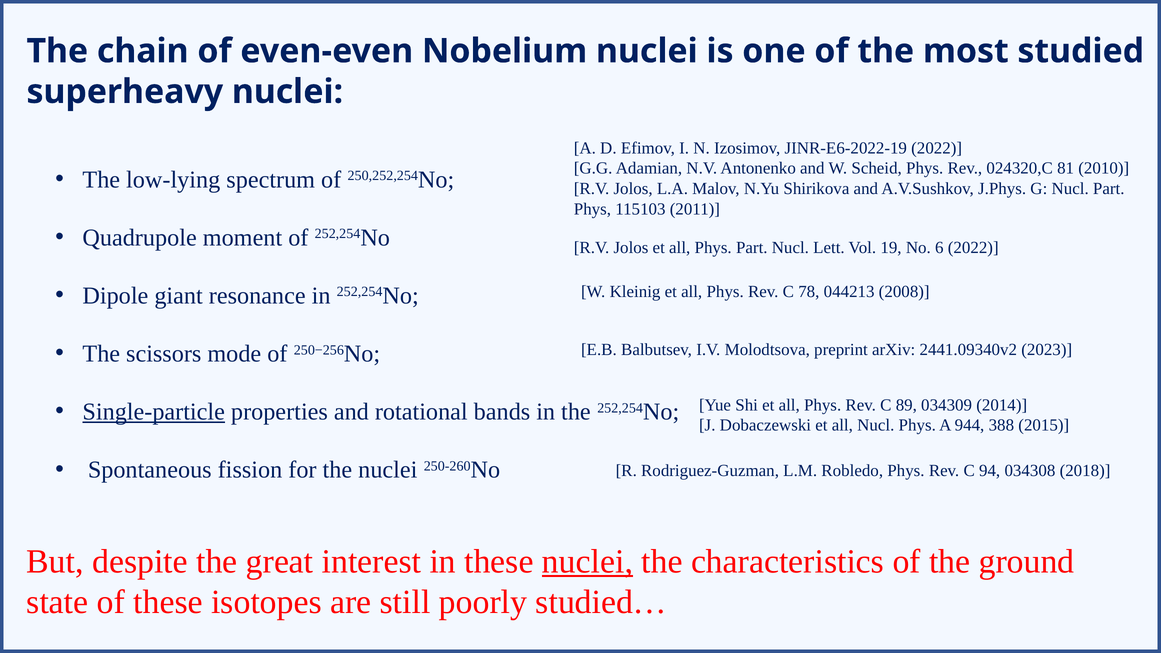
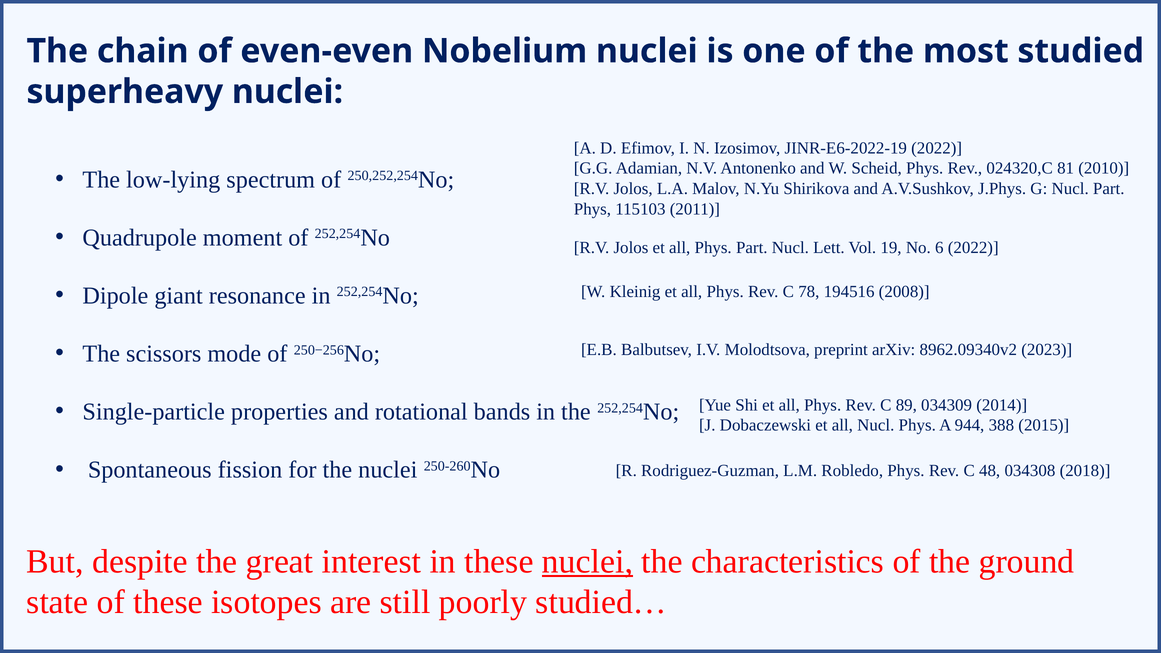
044213: 044213 -> 194516 (849, 292)
2441.09340v2: 2441.09340v2 -> 8962.09340v2 (968, 350)
Single-particle underline: present -> none (154, 412)
94: 94 -> 48 (990, 471)
